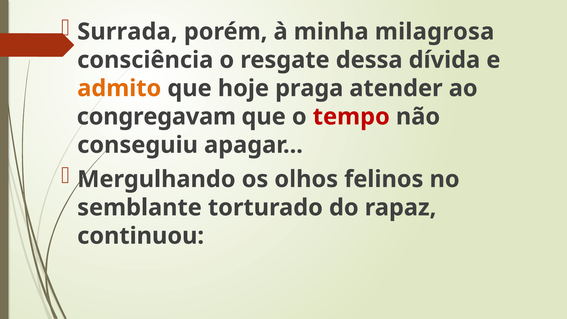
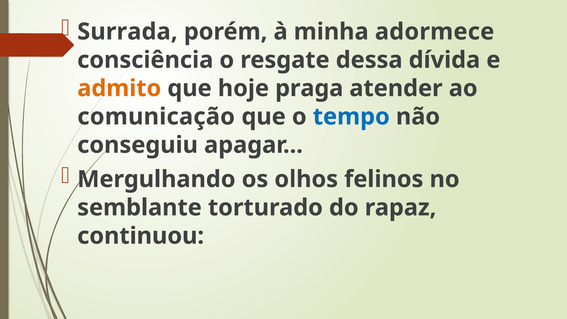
milagrosa: milagrosa -> adormece (435, 32)
congregavam: congregavam -> comunicação (156, 117)
tempo colour: red -> blue (351, 117)
